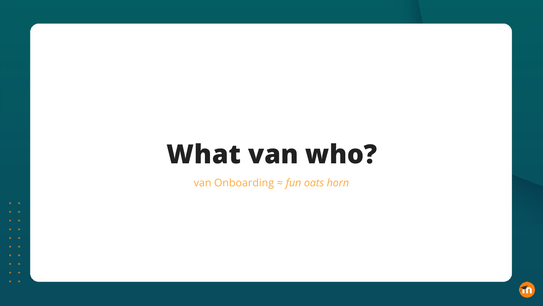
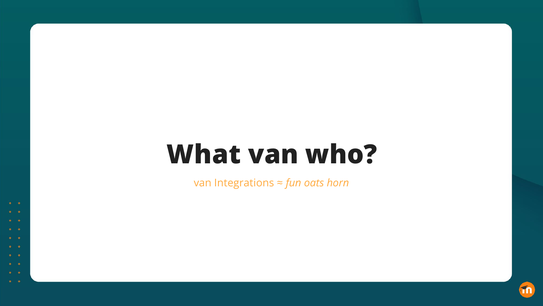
Onboarding: Onboarding -> Integrations (244, 183)
